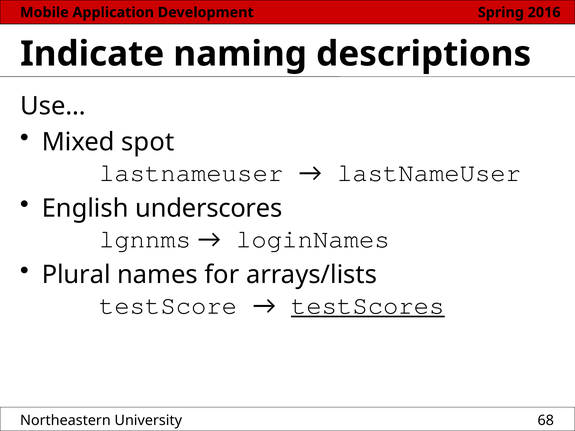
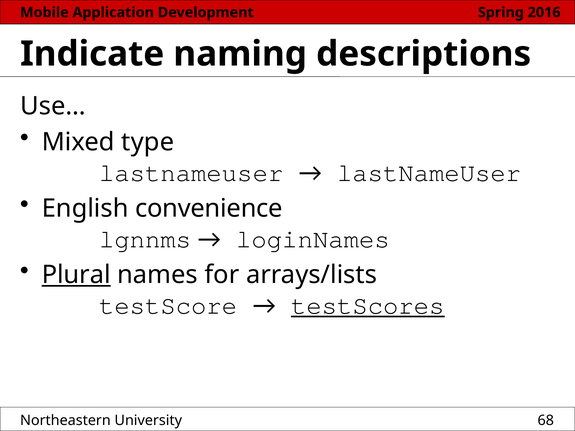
spot: spot -> type (148, 142)
underscores: underscores -> convenience (209, 209)
Plural underline: none -> present (76, 275)
